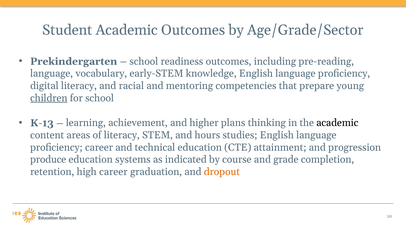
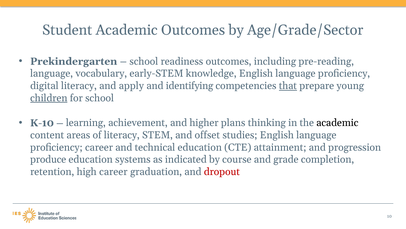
racial: racial -> apply (131, 86)
mentoring: mentoring -> identifying (190, 86)
that underline: none -> present (288, 86)
K-13: K-13 -> K-10 (42, 123)
hours: hours -> offset (207, 135)
dropout colour: orange -> red (222, 171)
